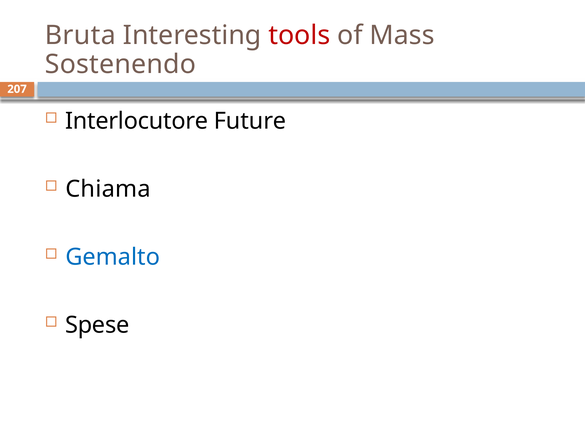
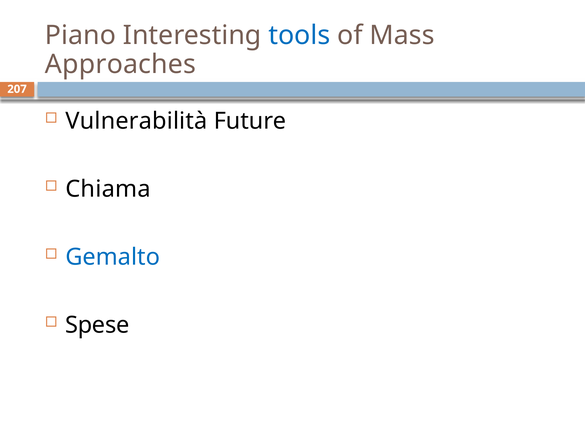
Bruta: Bruta -> Piano (80, 35)
tools colour: red -> blue (299, 35)
Sostenendo: Sostenendo -> Approaches (121, 64)
Interlocutore: Interlocutore -> Vulnerabilità (136, 121)
